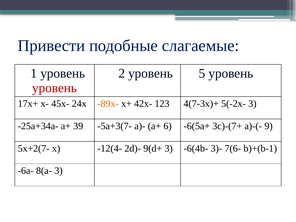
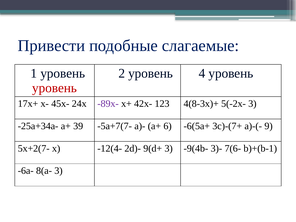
5: 5 -> 4 (202, 73)
-89x- colour: orange -> purple (108, 104)
4(7-3x)+: 4(7-3x)+ -> 4(8-3x)+ (201, 104)
-5a+3(7-: -5a+3(7- -> -5a+7(7- (115, 126)
-6(4b-: -6(4b- -> -9(4b- (196, 148)
